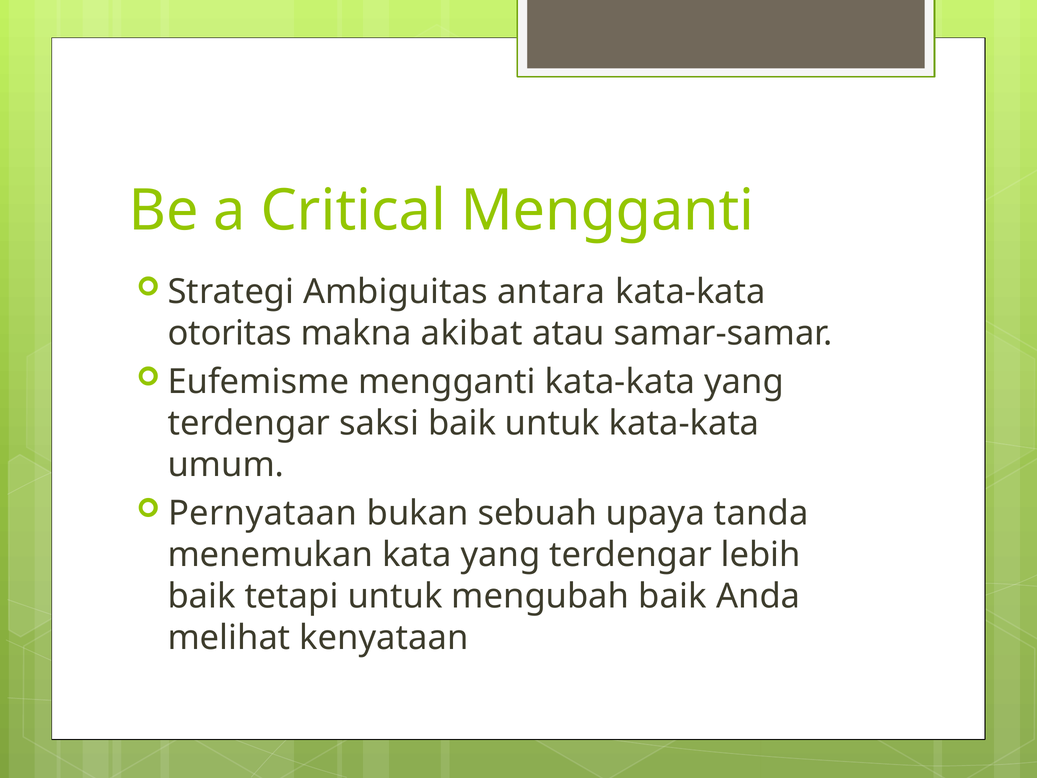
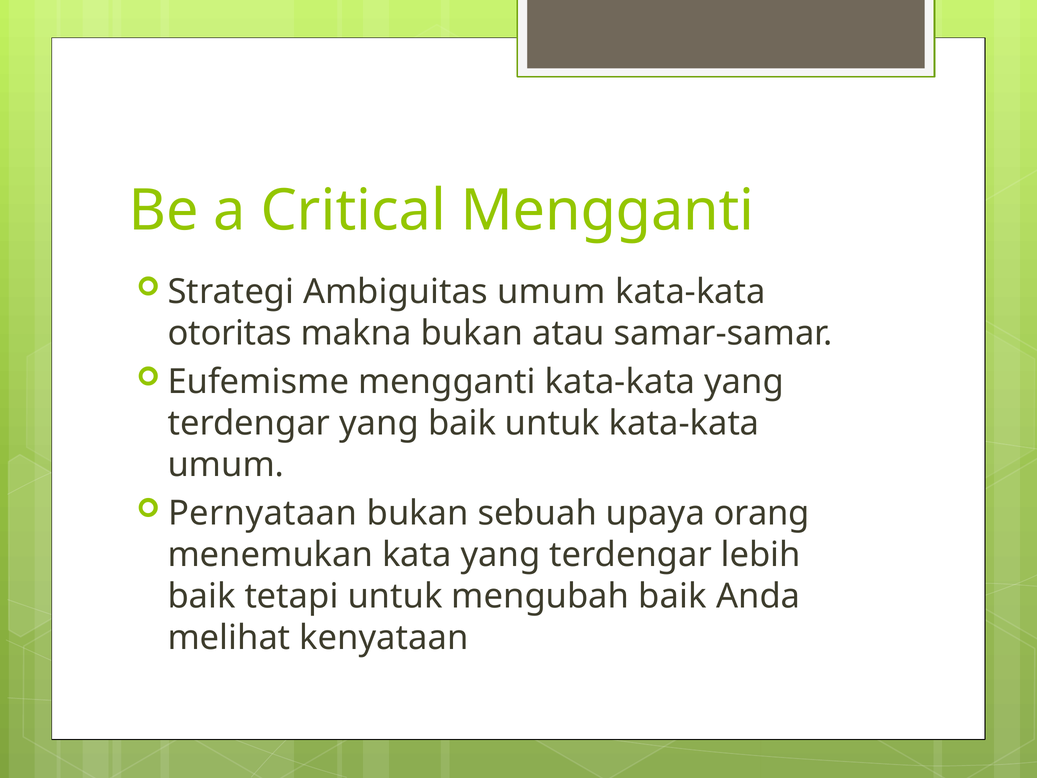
Ambiguitas antara: antara -> umum (551, 292)
makna akibat: akibat -> bukan (472, 333)
terdengar saksi: saksi -> yang (379, 423)
tanda: tanda -> orang (762, 513)
